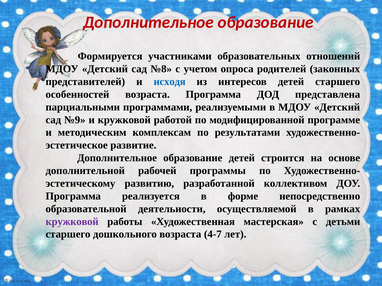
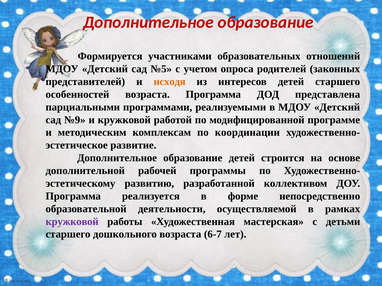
№8: №8 -> №5 (161, 69)
исходя colour: blue -> orange (170, 82)
результатами: результатами -> координации (247, 133)
4-7: 4-7 -> 6-7 (213, 235)
